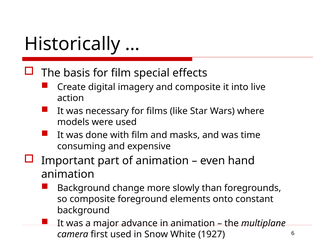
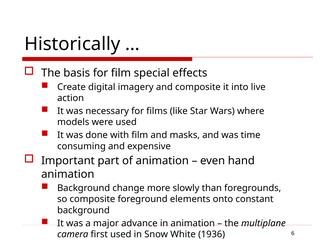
1927: 1927 -> 1936 (212, 235)
